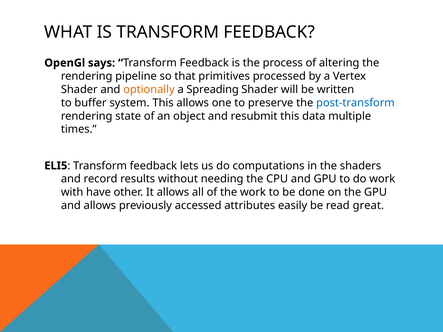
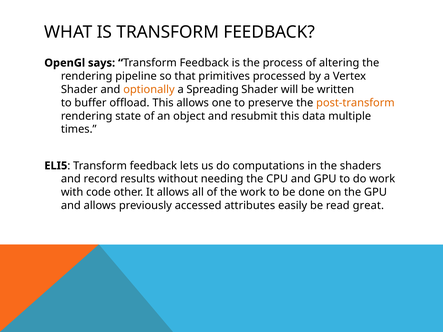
system: system -> offload (129, 103)
post-transform colour: blue -> orange (355, 103)
have: have -> code (99, 192)
